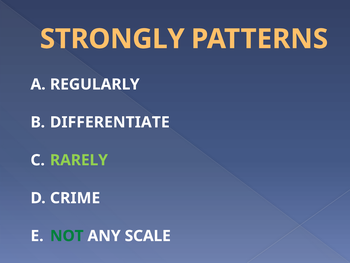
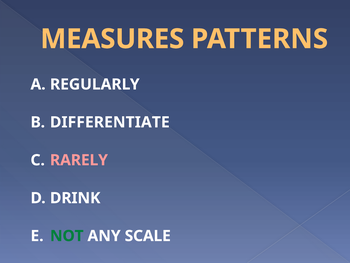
STRONGLY: STRONGLY -> MEASURES (112, 39)
RARELY colour: light green -> pink (79, 160)
CRIME: CRIME -> DRINK (75, 198)
